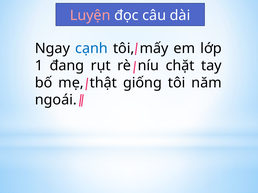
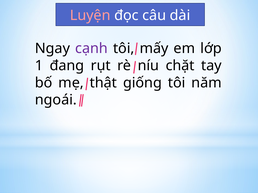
cạnh colour: blue -> purple (91, 49)
